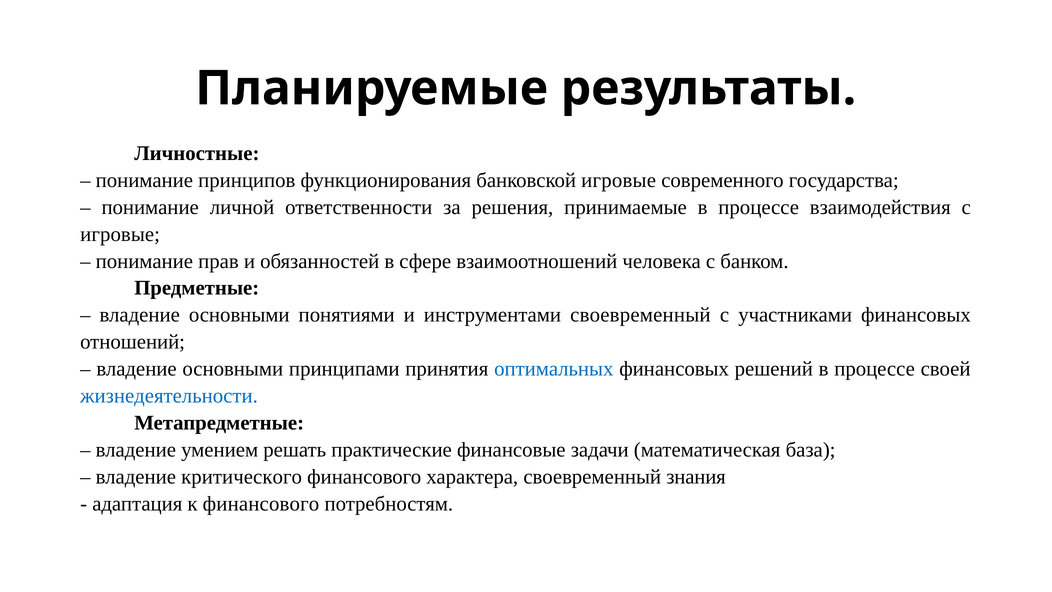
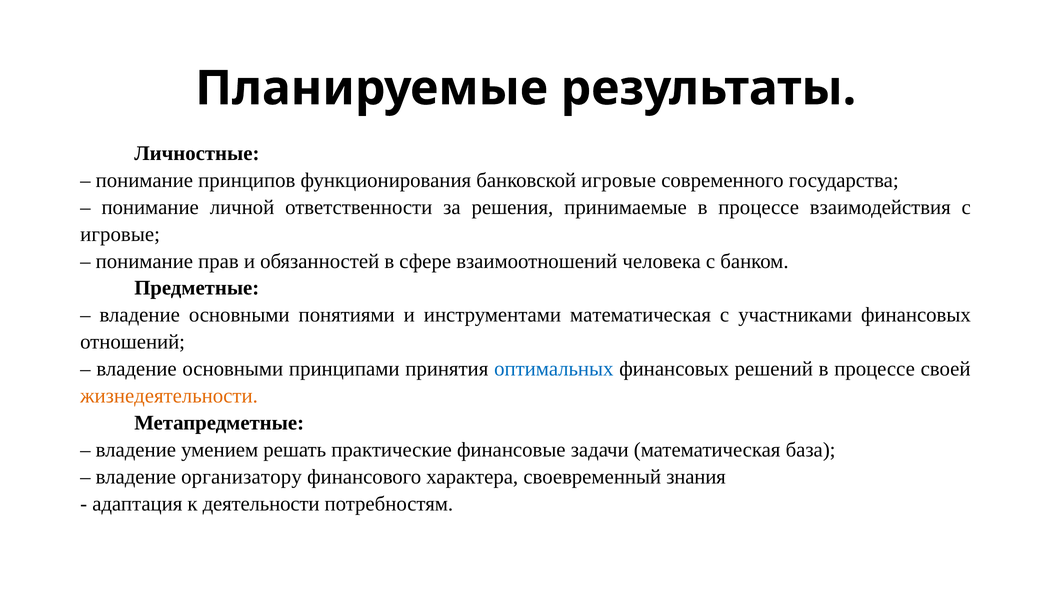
инструментами своевременный: своевременный -> математическая (641, 315)
жизнедеятельности colour: blue -> orange (169, 396)
критического: критического -> организатору (241, 477)
к финансового: финансового -> деятельности (261, 504)
